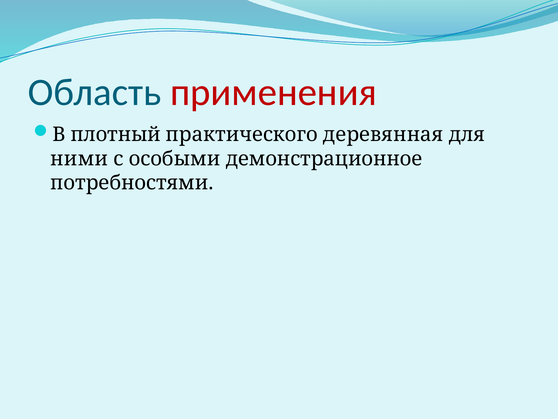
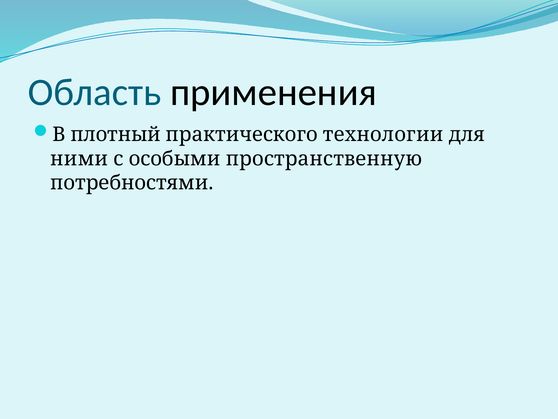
применения colour: red -> black (274, 92)
деревянная: деревянная -> технологии (383, 134)
демонстрационное: демонстрационное -> пространственную (324, 159)
